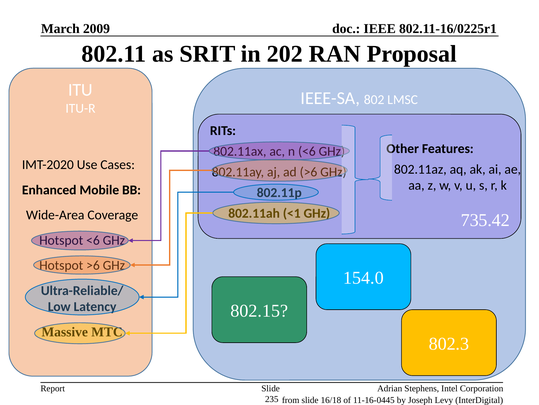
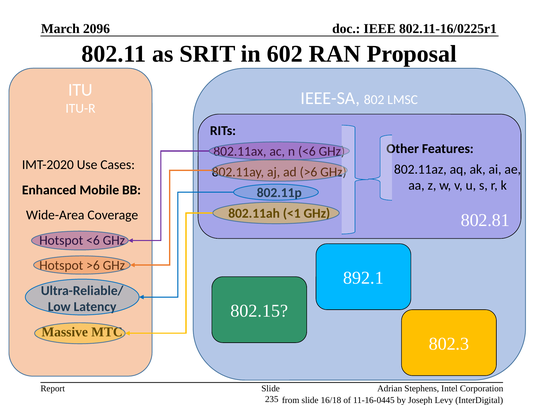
2009: 2009 -> 2096 (96, 29)
202: 202 -> 602 (285, 54)
735.42: 735.42 -> 802.81 (485, 220)
154.0: 154.0 -> 892.1 (363, 277)
